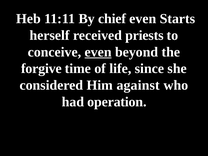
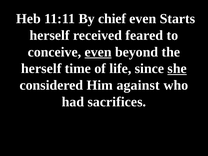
priests: priests -> feared (144, 35)
forgive: forgive -> herself (41, 69)
she underline: none -> present (177, 69)
operation: operation -> sacrifices (117, 102)
